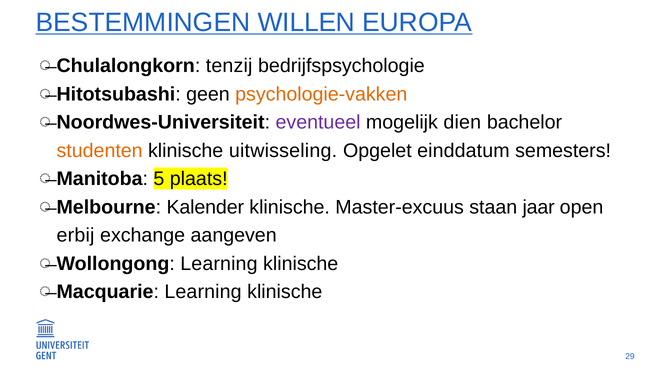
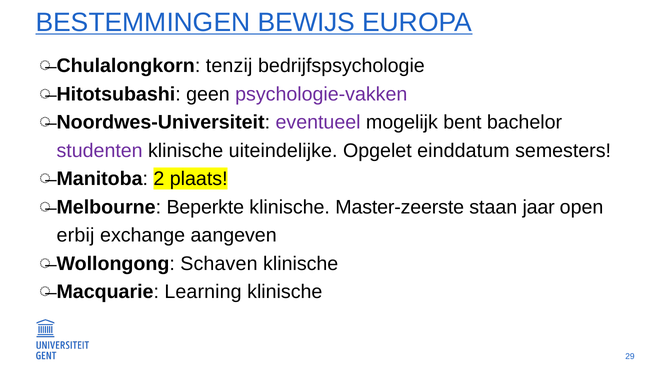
WILLEN: WILLEN -> BEWIJS (306, 22)
psychologie-vakken colour: orange -> purple (321, 94)
dien: dien -> bent (462, 122)
studenten colour: orange -> purple (100, 151)
uitwisseling: uitwisseling -> uiteindelijke (283, 151)
5: 5 -> 2 (159, 179)
Kalender: Kalender -> Beperkte (205, 207)
Master-excuus: Master-excuus -> Master-zeerste (400, 207)
Wollongong Learning: Learning -> Schaven (219, 264)
